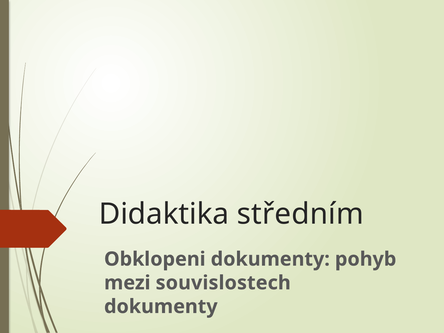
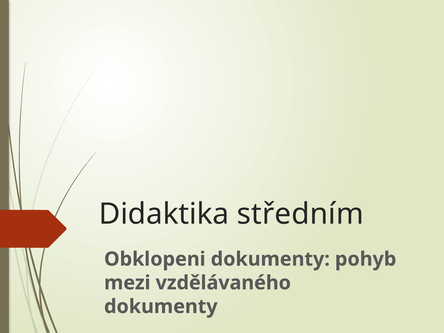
souvislostech: souvislostech -> vzdělávaného (223, 283)
